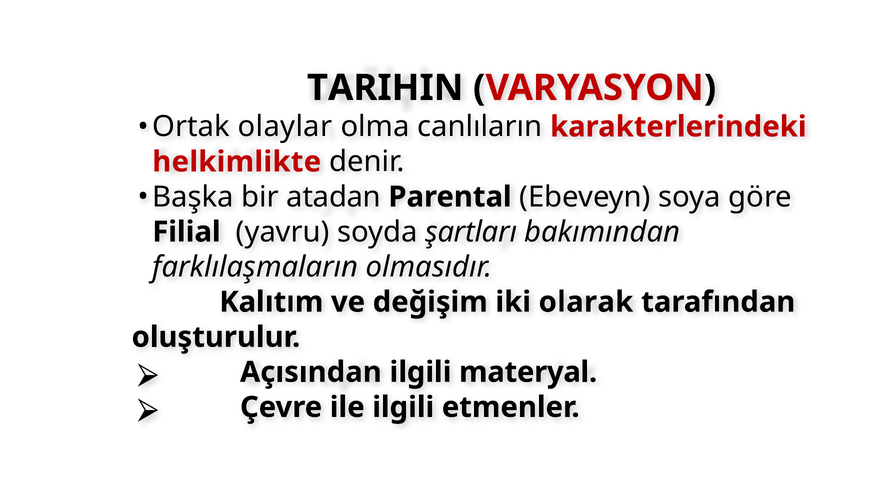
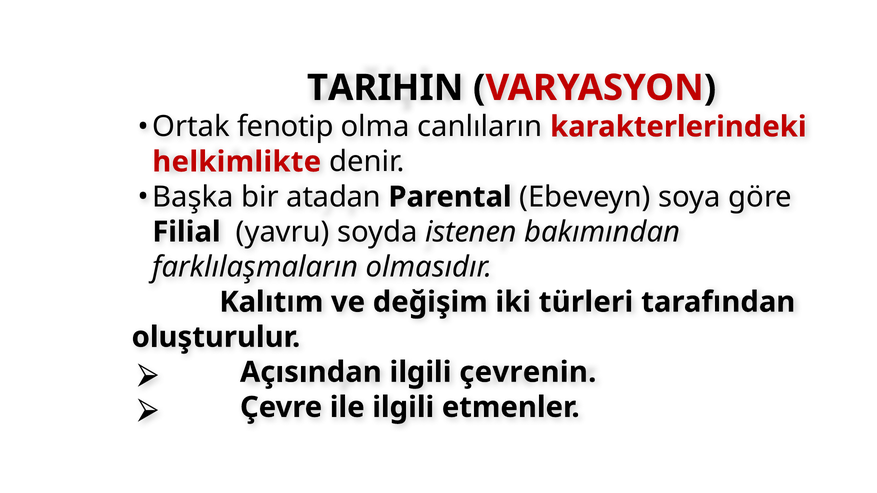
olaylar: olaylar -> fenotip (285, 127)
şartları: şartları -> istenen (471, 232)
olarak: olarak -> türleri (586, 302)
materyal: materyal -> çevrenin (528, 372)
